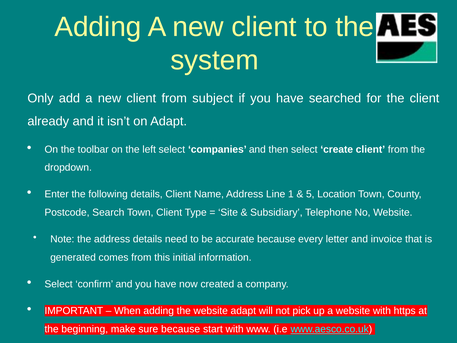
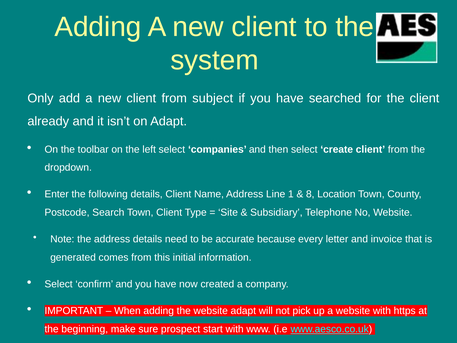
5: 5 -> 8 (310, 194)
sure because: because -> prospect (181, 329)
